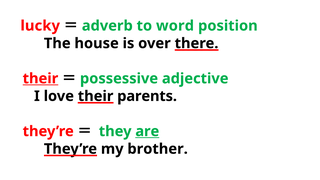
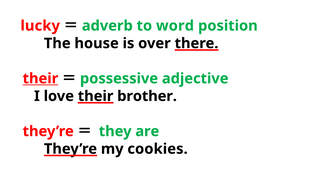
parents: parents -> brother (147, 96)
are underline: present -> none (147, 131)
brother: brother -> cookies (158, 149)
